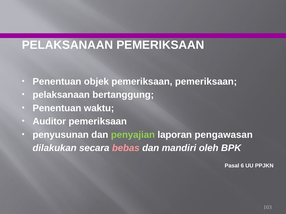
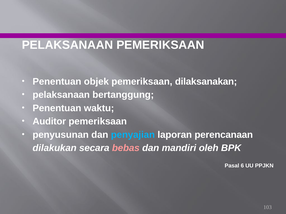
pemeriksaan pemeriksaan: pemeriksaan -> dilaksanakan (206, 82)
penyajian colour: light green -> light blue (133, 135)
pengawasan: pengawasan -> perencanaan (224, 135)
